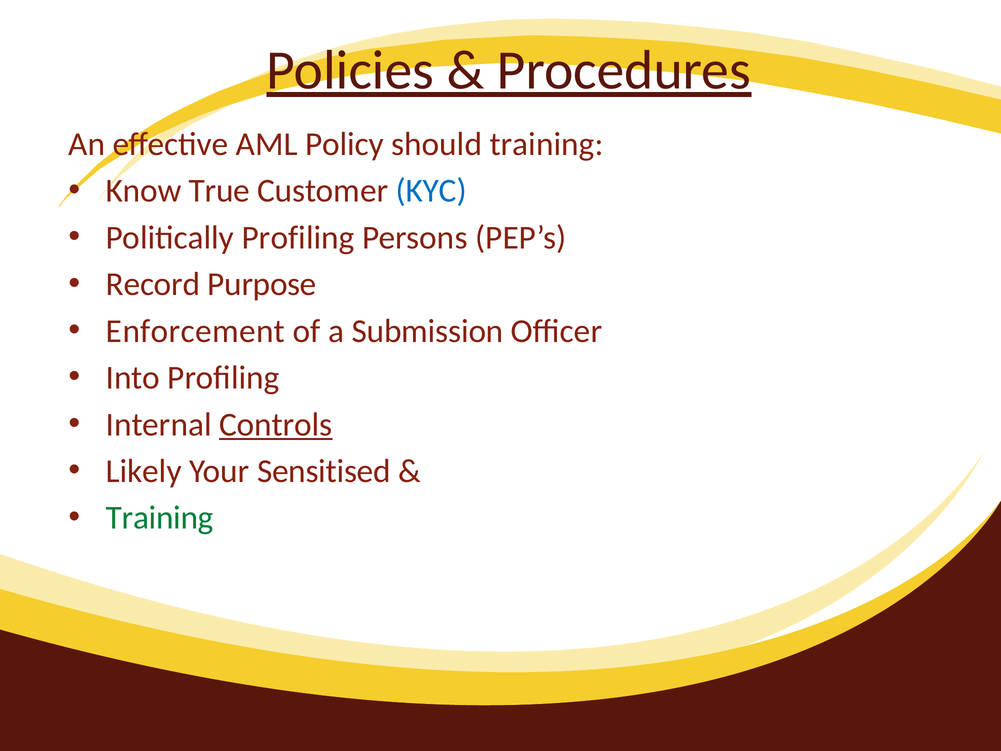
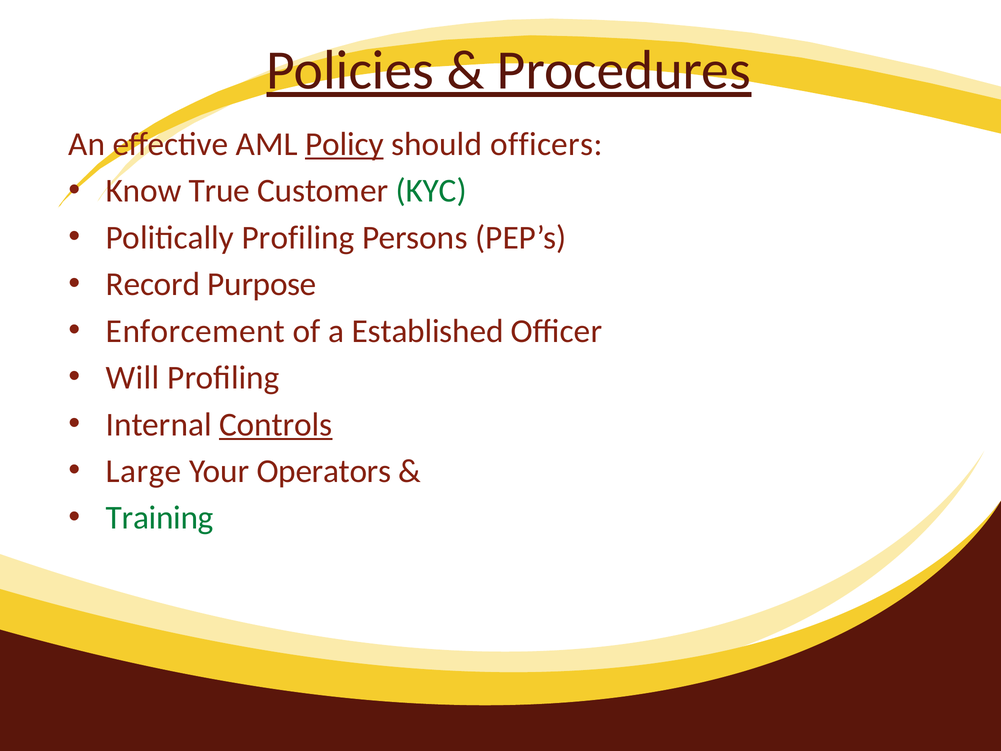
Policy underline: none -> present (344, 144)
should training: training -> officers (546, 144)
KYC colour: blue -> green (431, 191)
Submission: Submission -> Established (428, 331)
Into: Into -> Will (133, 378)
Likely: Likely -> Large (144, 471)
Sensitised: Sensitised -> Operators (324, 471)
